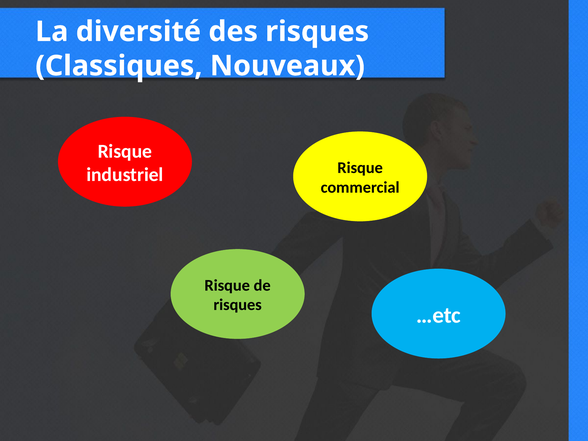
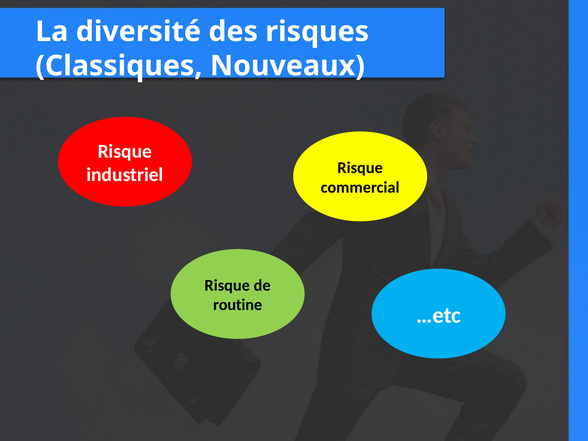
risques: risques -> routine (238, 305)
